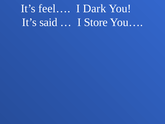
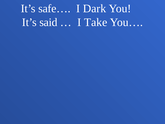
feel…: feel… -> safe… (54, 8)
Store: Store -> Take (96, 22)
